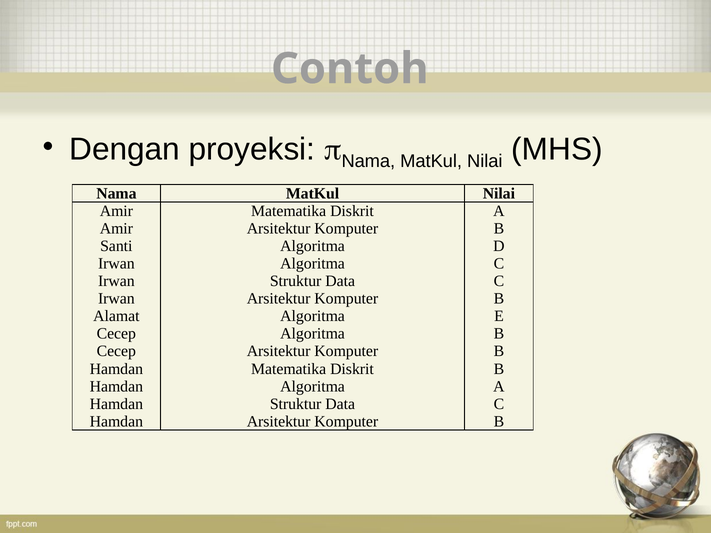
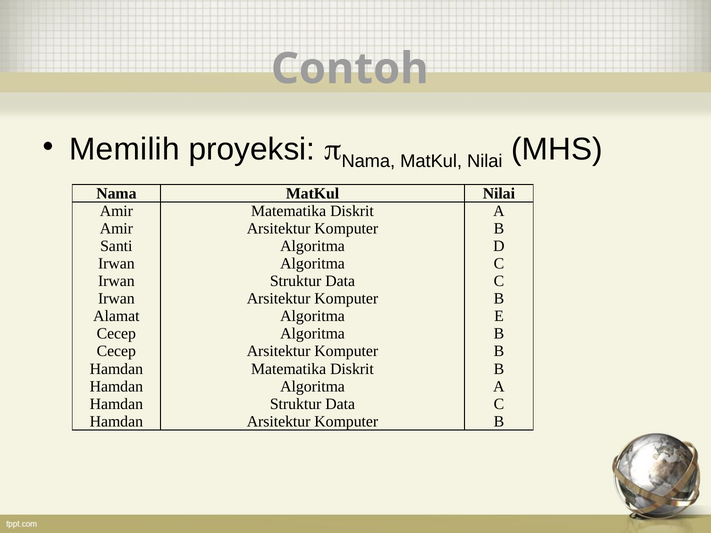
Dengan: Dengan -> Memilih (125, 149)
